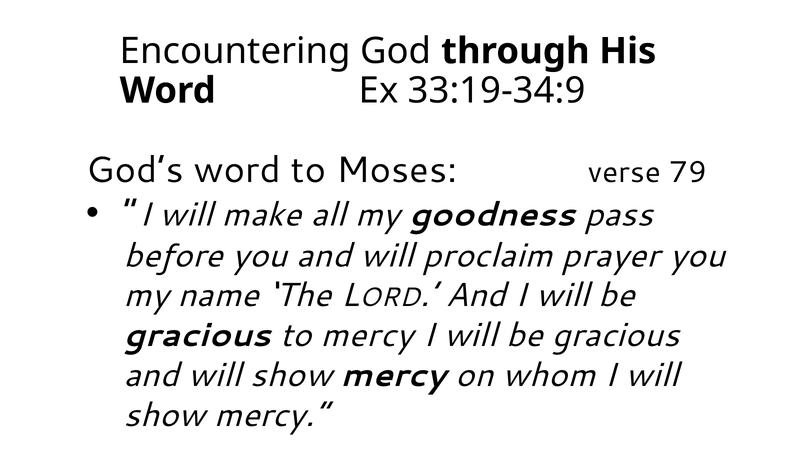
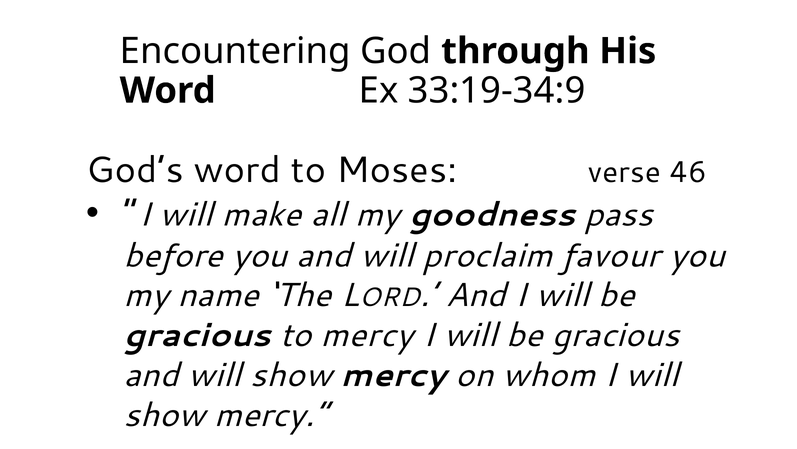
79: 79 -> 46 (688, 172)
prayer: prayer -> favour (611, 255)
